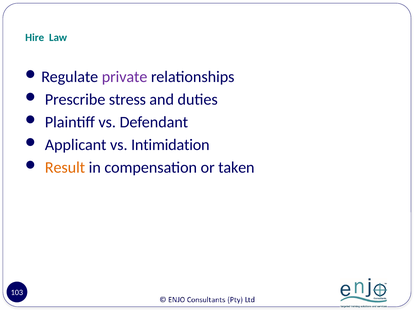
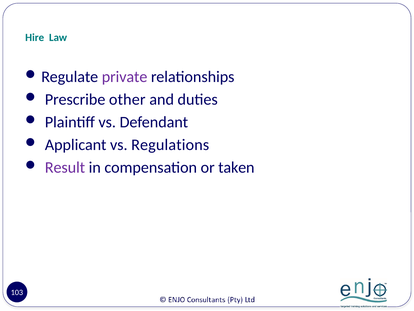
stress: stress -> other (127, 99)
Intimidation: Intimidation -> Regulations (170, 145)
Result colour: orange -> purple (65, 167)
